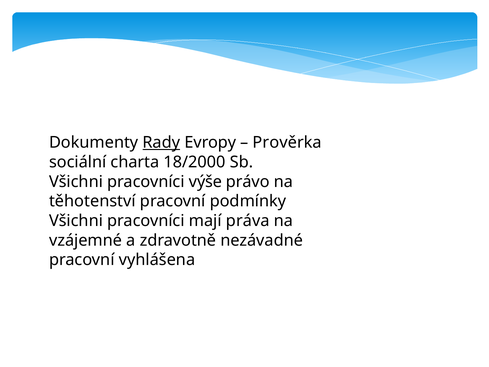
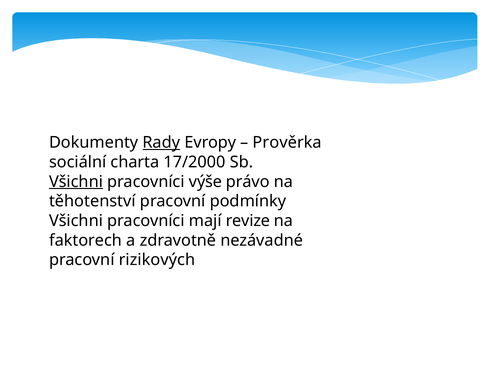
18/2000: 18/2000 -> 17/2000 (195, 162)
Všichni underline: none -> present (76, 181)
práva: práva -> revize (248, 221)
vzájemné: vzájemné -> faktorech (86, 240)
vyhlášena: vyhlášena -> rizikových (157, 260)
